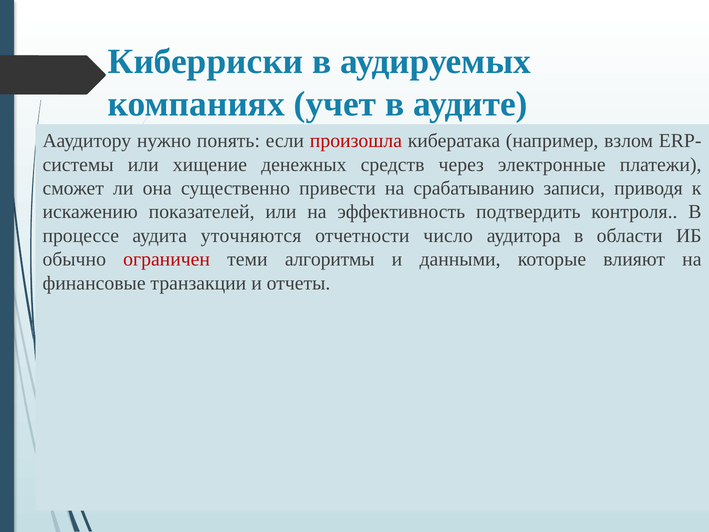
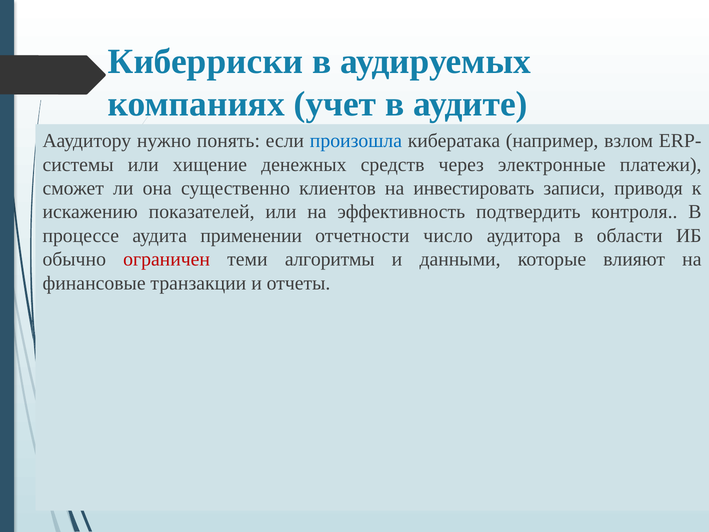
произошла colour: red -> blue (356, 141)
привести: привести -> клиентов (338, 188)
срабатыванию: срабатыванию -> инвестировать (474, 188)
уточняются: уточняются -> применении (251, 236)
